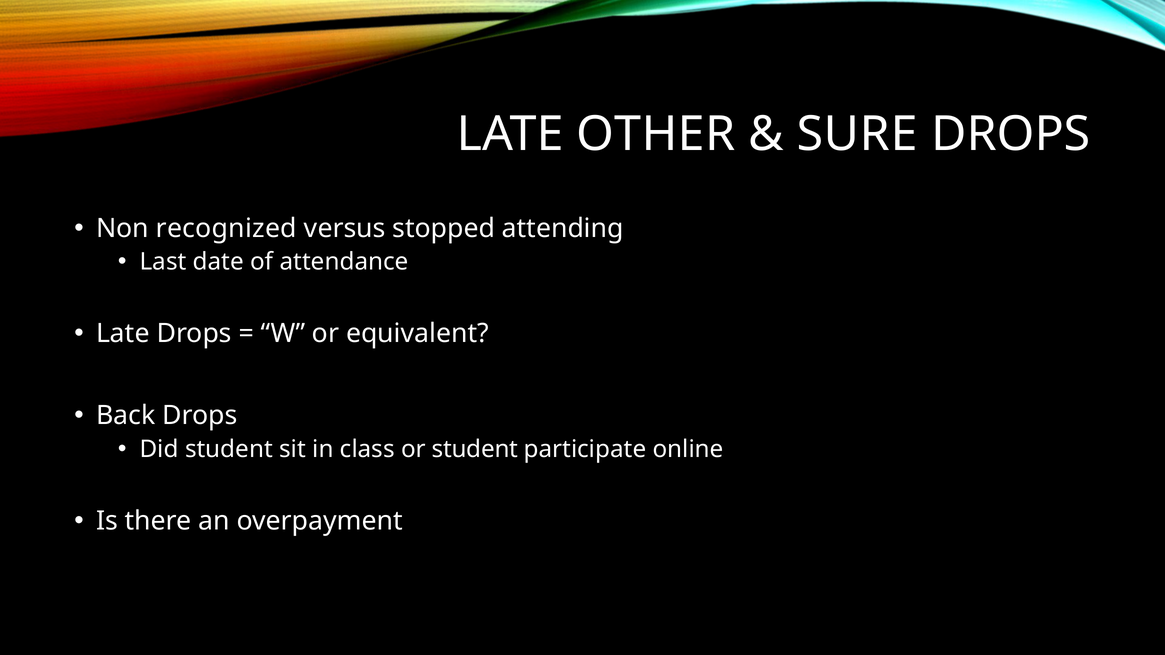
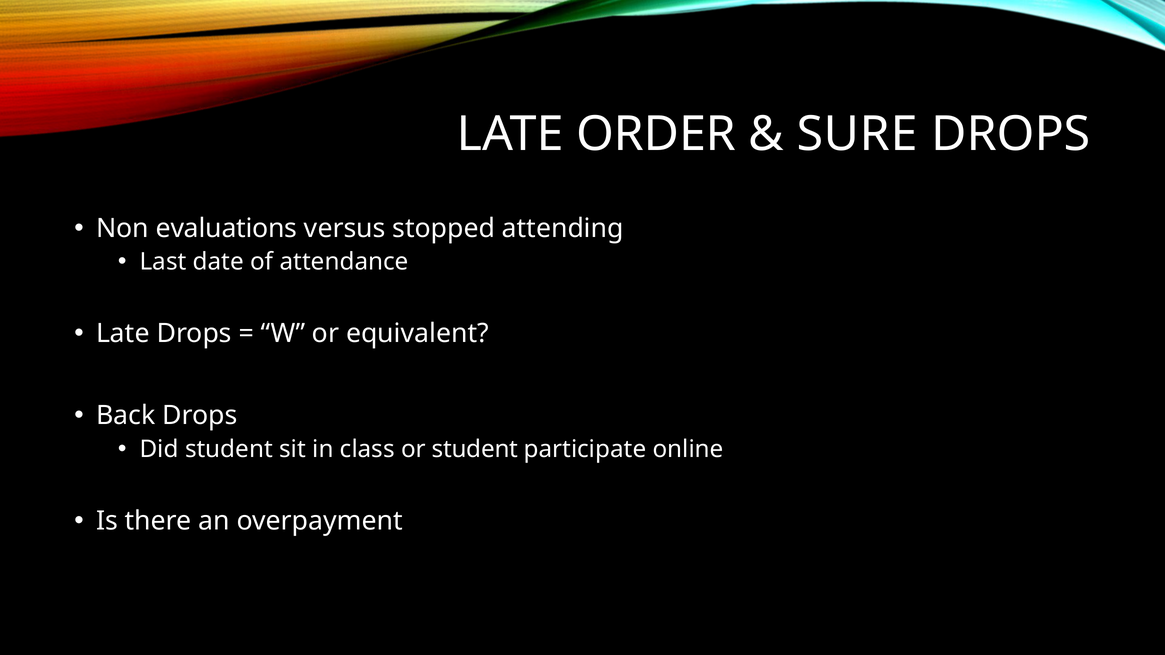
OTHER: OTHER -> ORDER (656, 134)
recognized: recognized -> evaluations (227, 228)
